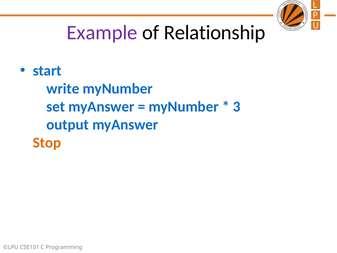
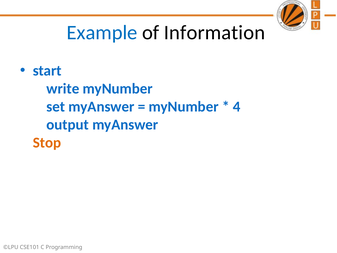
Example colour: purple -> blue (102, 33)
Relationship: Relationship -> Information (214, 33)
3: 3 -> 4 (237, 107)
